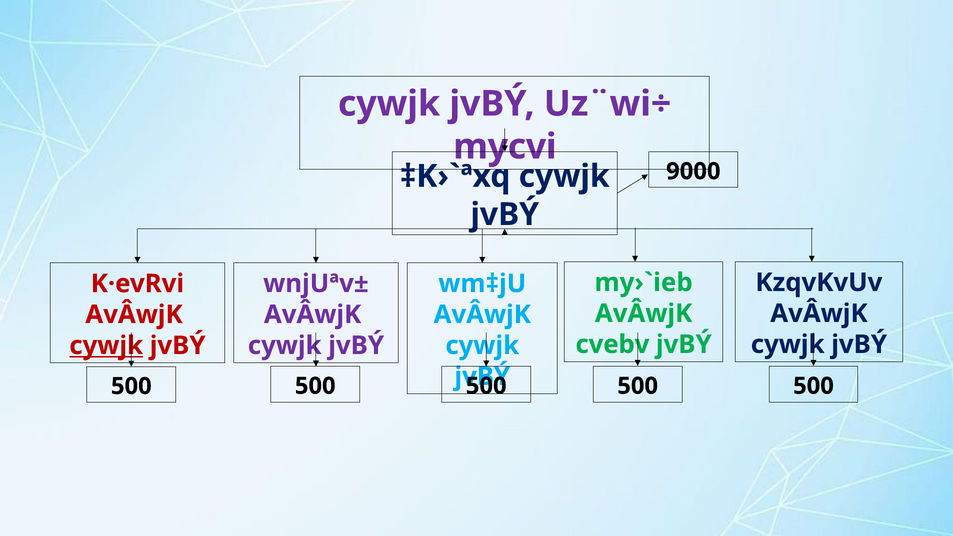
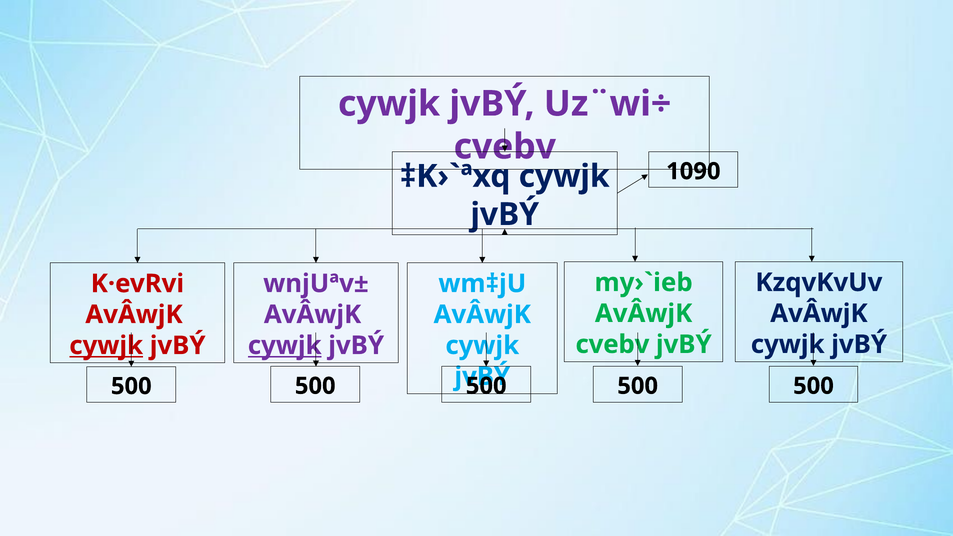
mycvi: mycvi -> cvebv (505, 147)
9000: 9000 -> 1090 (693, 171)
cywjk underline: none -> present (285, 346)
